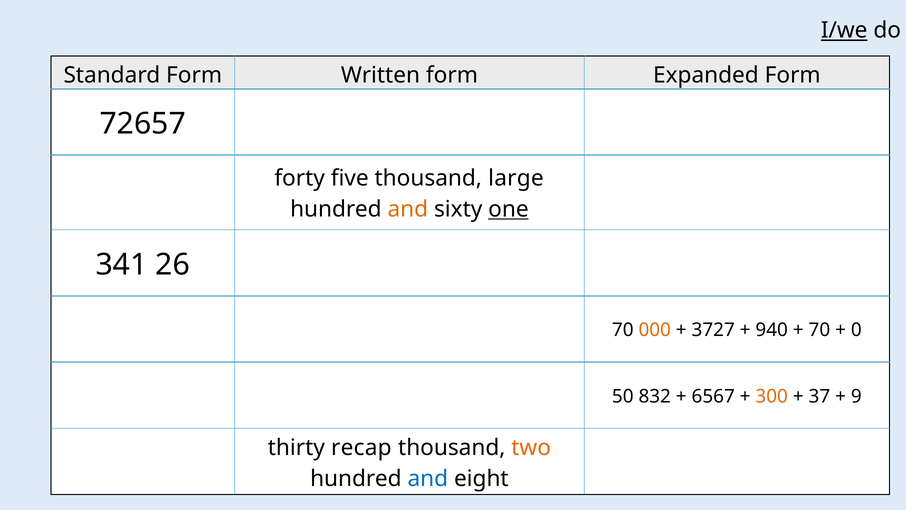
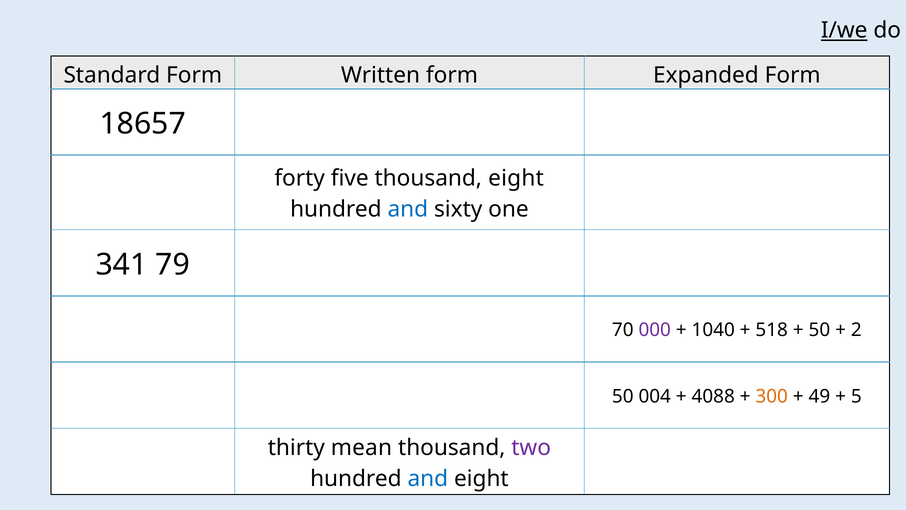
72657: 72657 -> 18657 (143, 124)
thousand large: large -> eight (516, 178)
and colour: orange -> blue (408, 209)
one underline: present -> none (508, 209)
26: 26 -> 79 (173, 264)
000 colour: orange -> purple (655, 330)
3727: 3727 -> 1040 (713, 330)
940: 940 -> 518 (772, 330)
70: 70 -> 50 (819, 330)
0: 0 -> 2 (856, 330)
832: 832 -> 004 (655, 396)
6567: 6567 -> 4088 (713, 396)
37: 37 -> 49 (819, 396)
9: 9 -> 5 (856, 396)
recap: recap -> mean (361, 447)
two colour: orange -> purple (531, 447)
